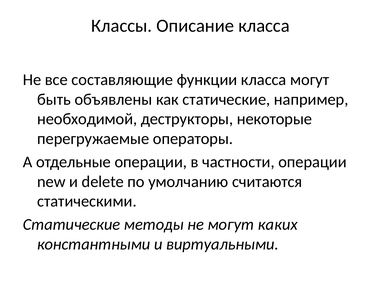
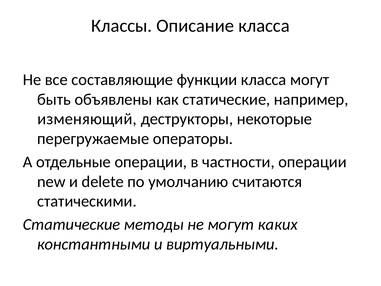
необходимой: необходимой -> изменяющий (87, 119)
